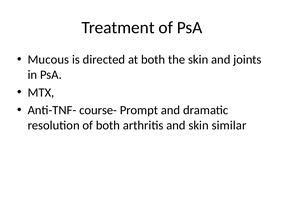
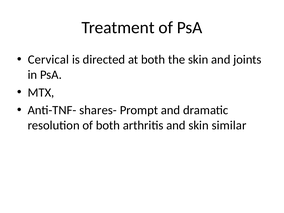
Mucous: Mucous -> Cervical (48, 60)
course-: course- -> shares- (98, 110)
